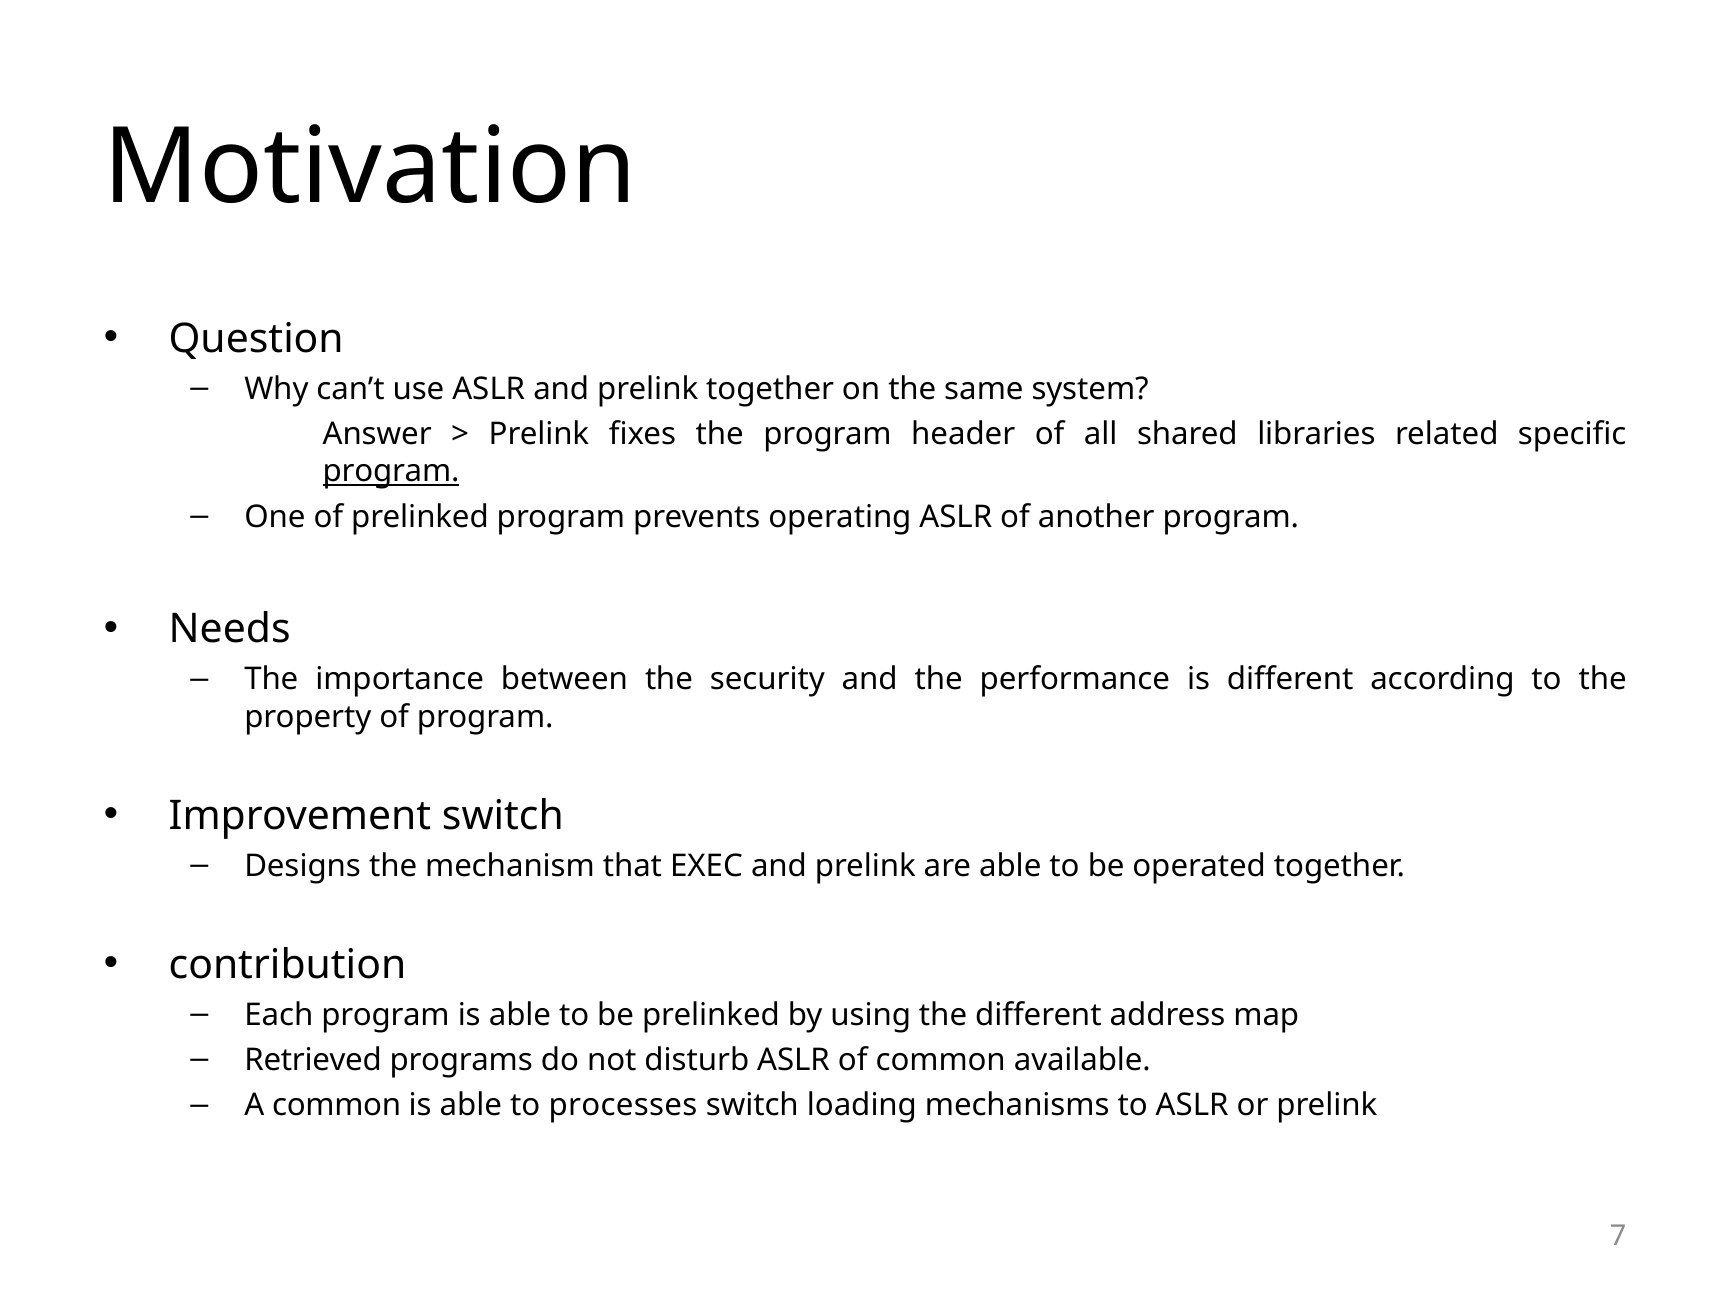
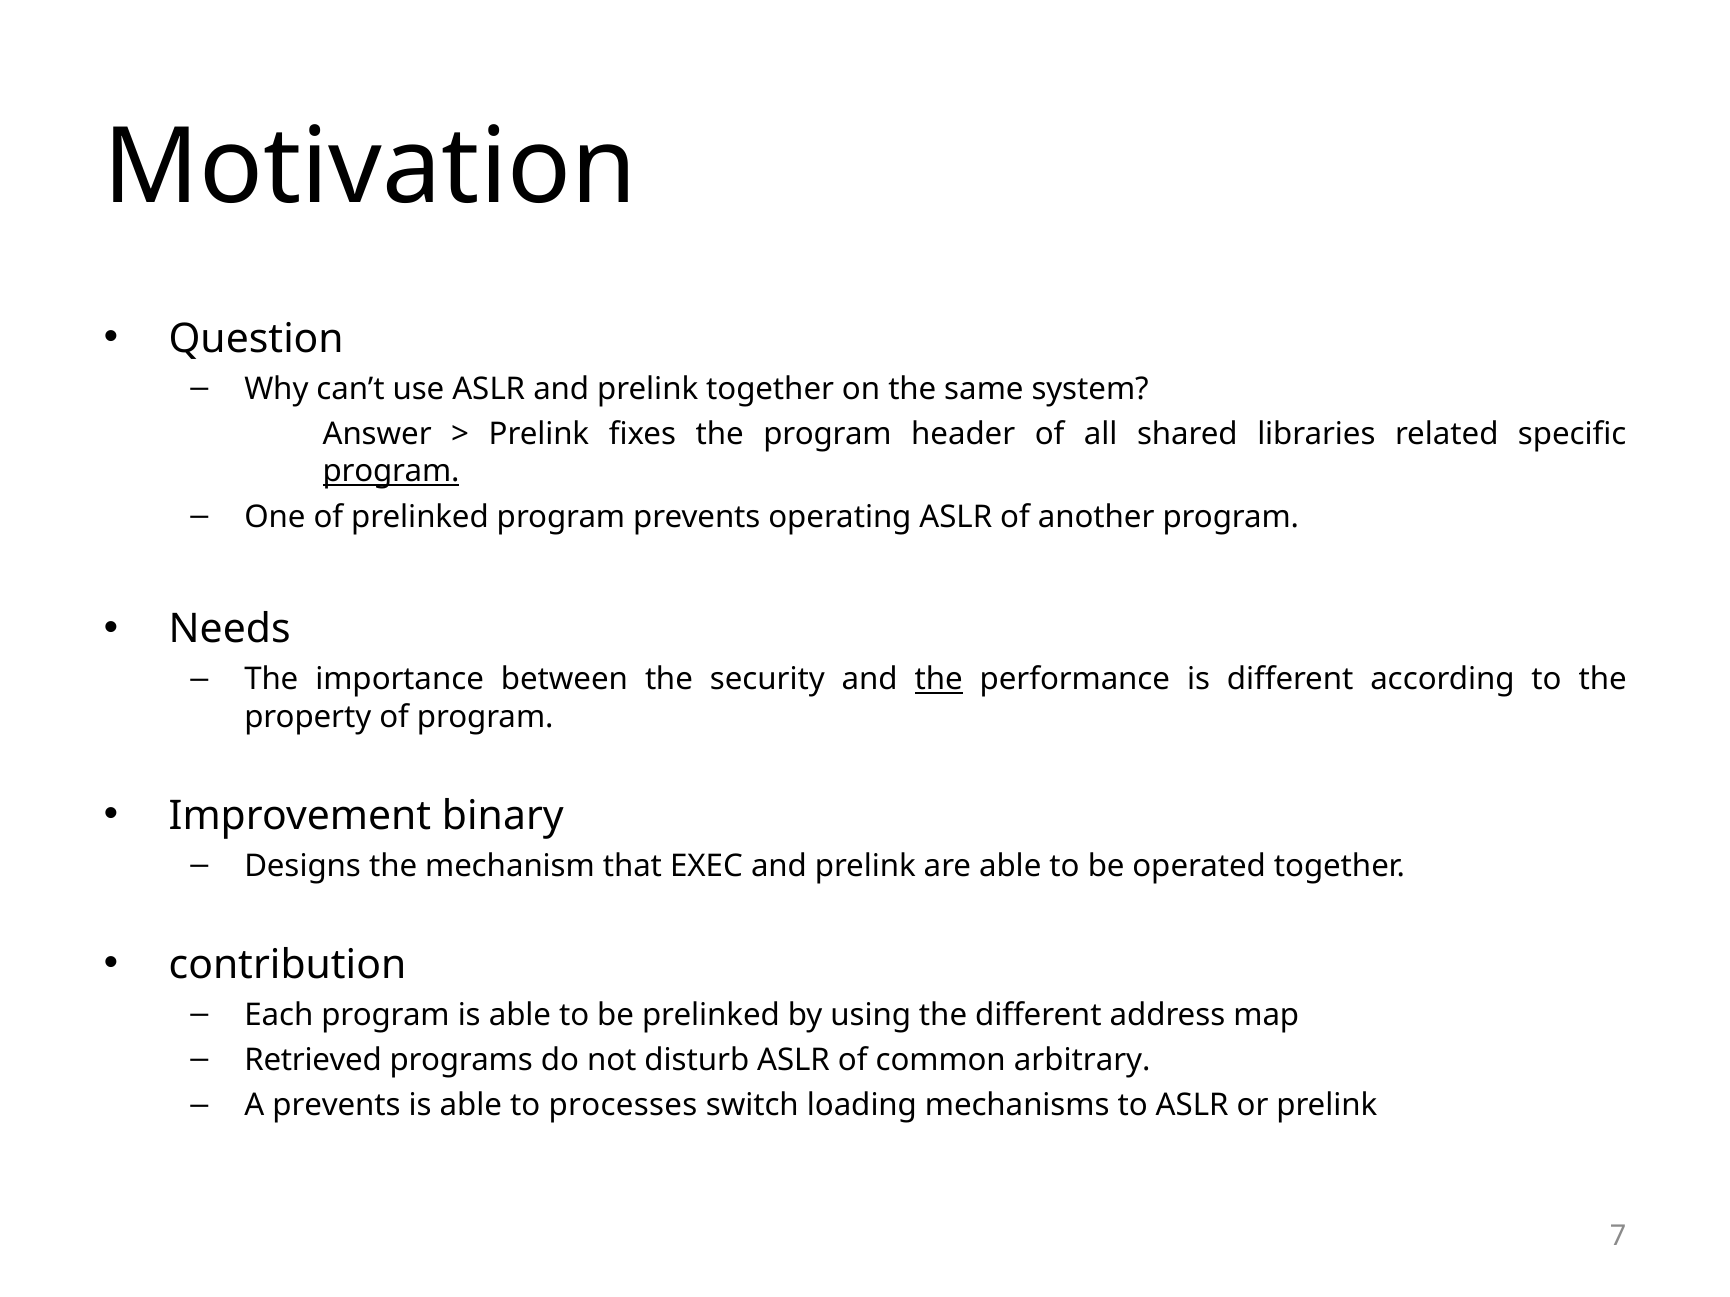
the underline: none -> present (939, 680)
Improvement switch: switch -> binary (503, 816)
available: available -> arbitrary (1082, 1061)
A common: common -> prevents (337, 1106)
